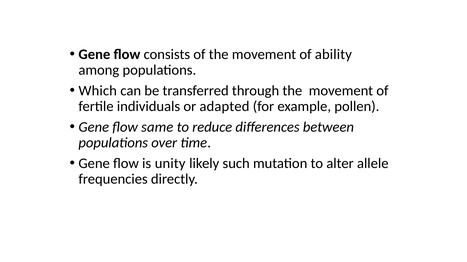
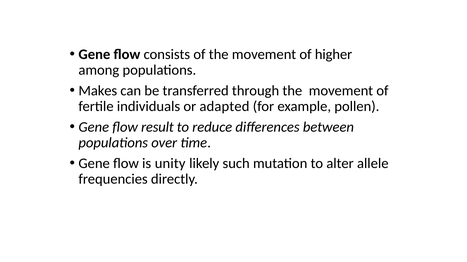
ability: ability -> higher (334, 55)
Which: Which -> Makes (98, 91)
same: same -> result (157, 127)
